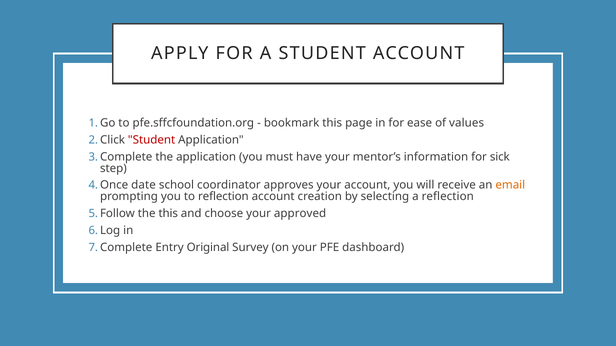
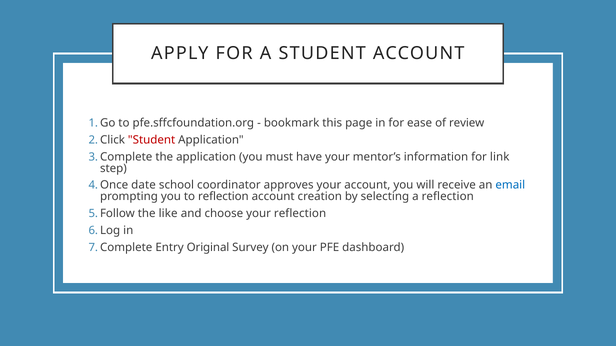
values: values -> review (467, 123)
sick: sick -> link (500, 157)
email colour: orange -> blue (510, 185)
the this: this -> like (168, 214)
your approved: approved -> reflection (300, 214)
